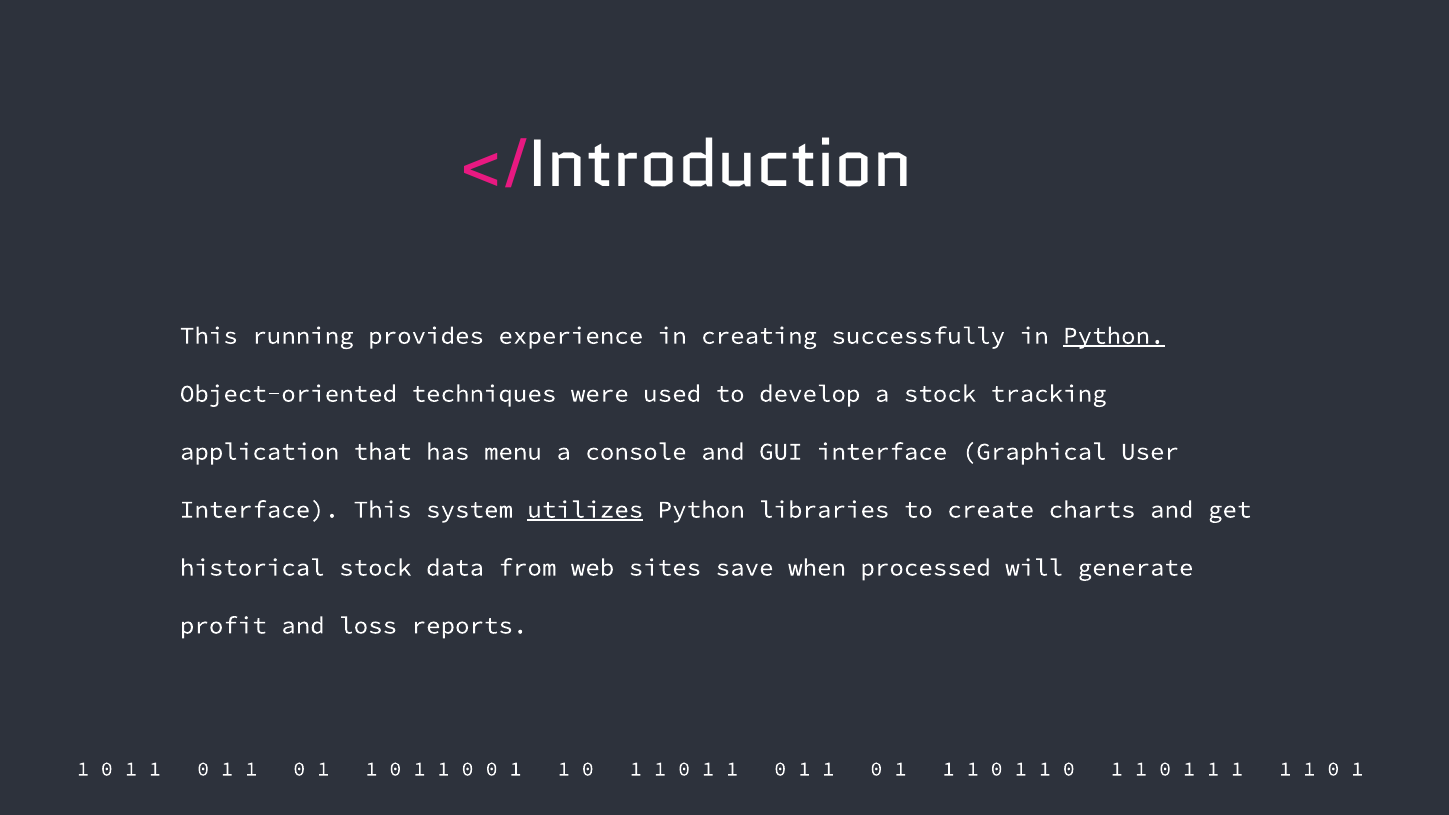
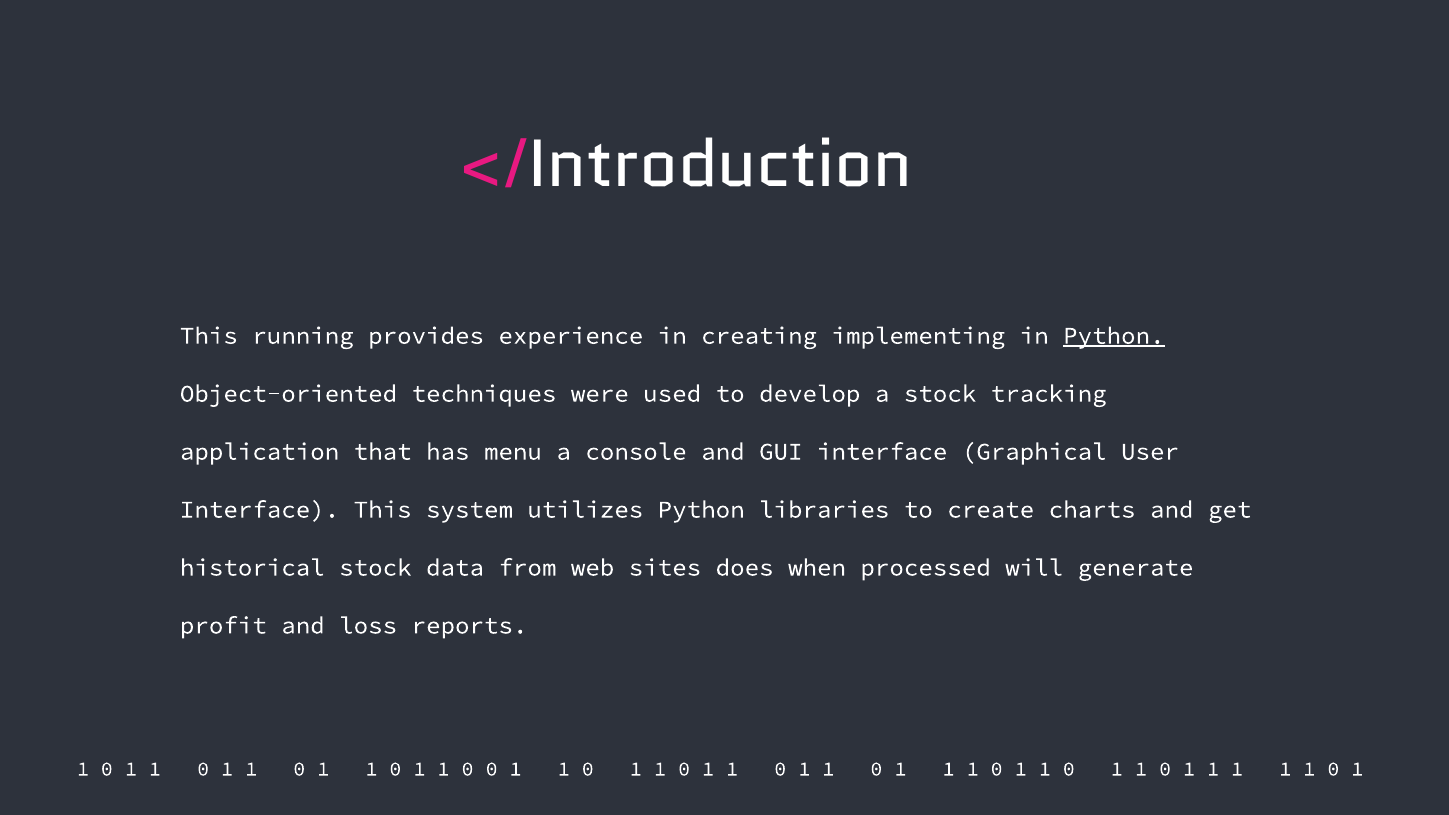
successfully: successfully -> implementing (918, 336)
utilizes underline: present -> none (585, 510)
save: save -> does (745, 568)
